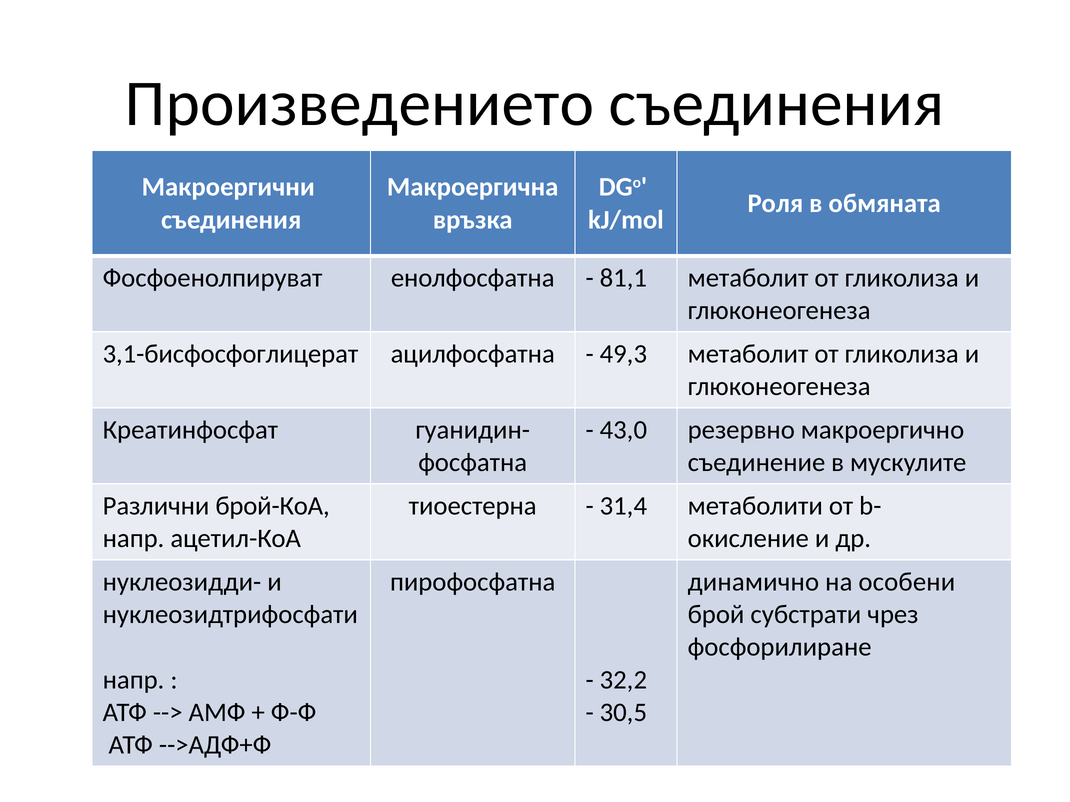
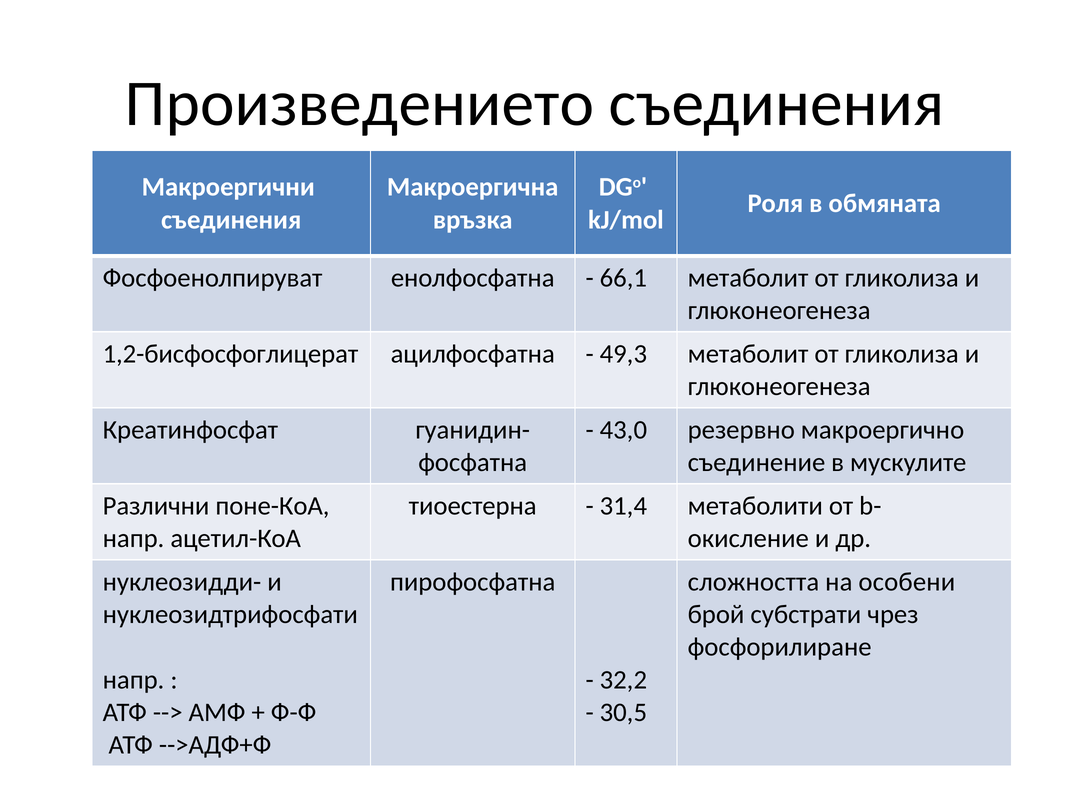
81,1: 81,1 -> 66,1 (623, 278)
3,1-бисфосфоглицерат: 3,1-бисфосфоглицерат -> 1,2-бисфосфоглицерат (230, 354)
брой-КоА: брой-КоА -> поне-КоА (272, 506)
динамично: динамично -> сложността (753, 582)
